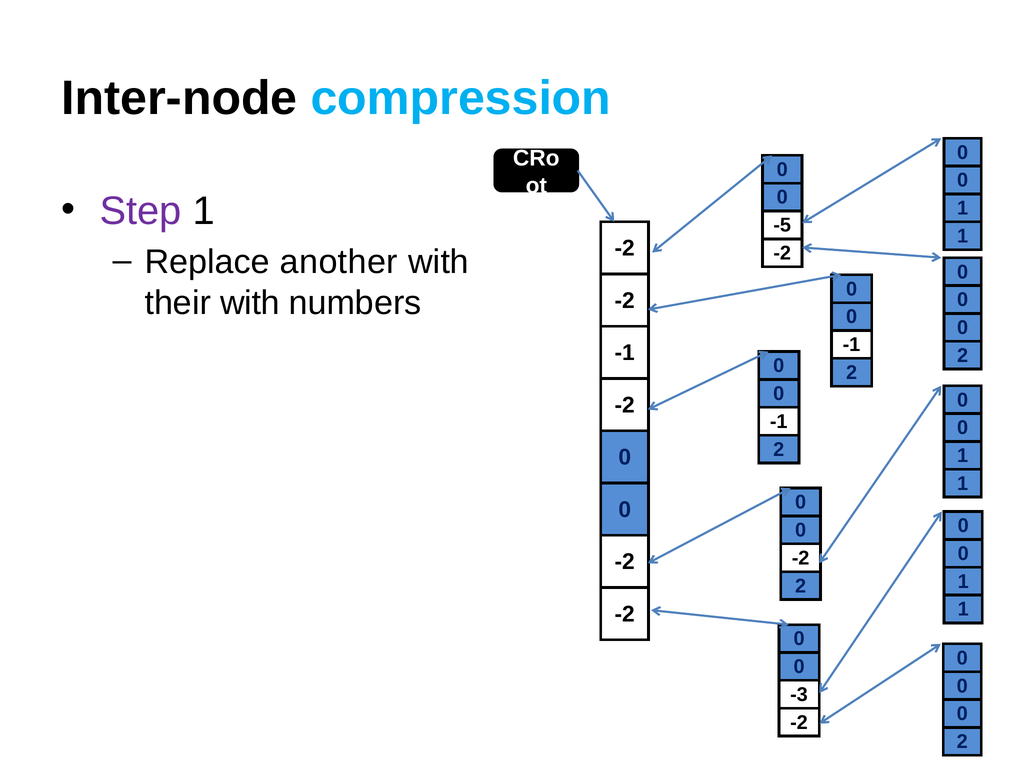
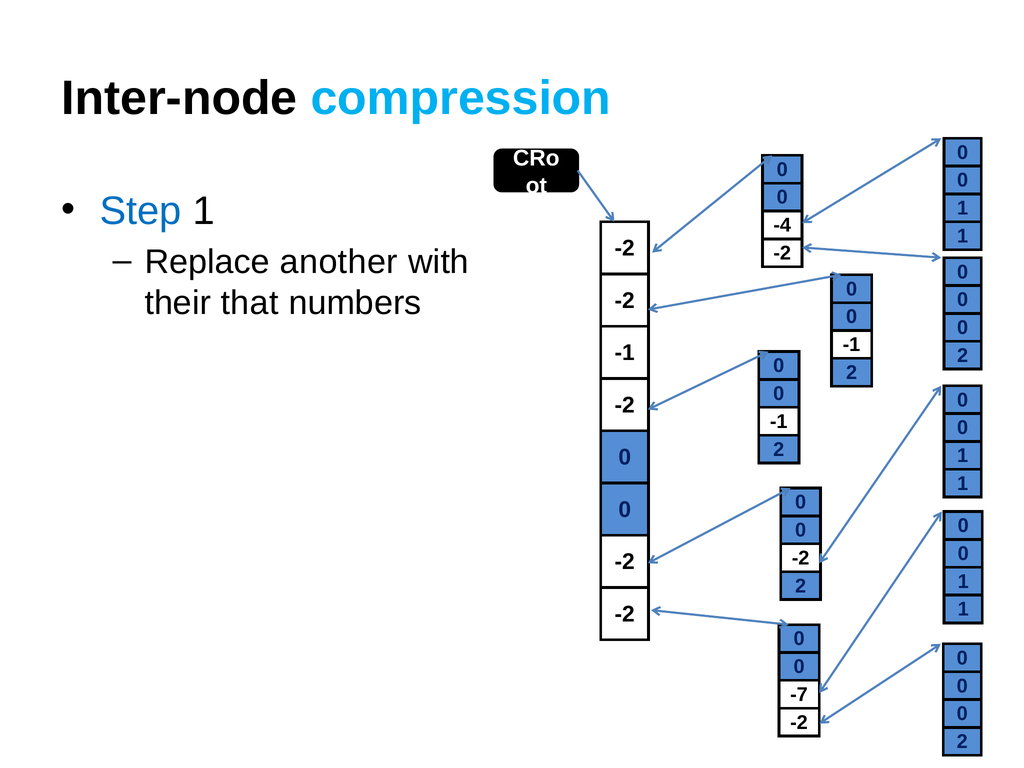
Step colour: purple -> blue (141, 211)
-5: -5 -> -4 (782, 225)
their with: with -> that (250, 303)
-3: -3 -> -7 (799, 695)
